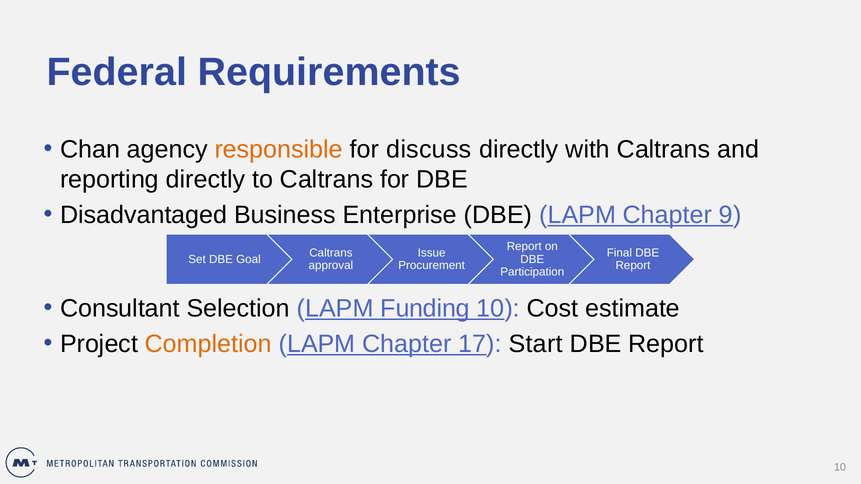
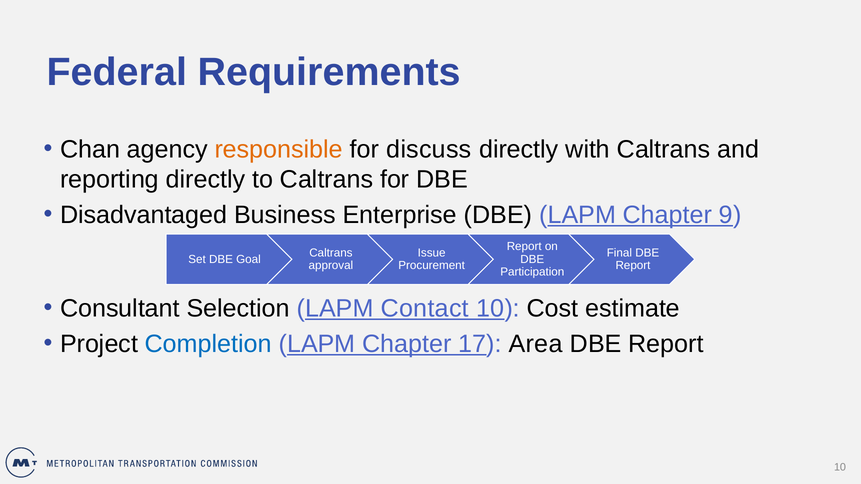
Funding: Funding -> Contact (425, 309)
Completion colour: orange -> blue (208, 344)
Start: Start -> Area (536, 344)
